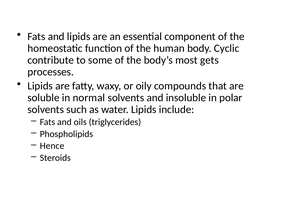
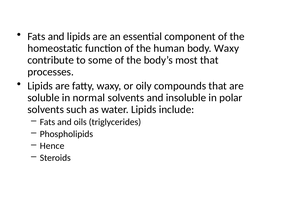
body Cyclic: Cyclic -> Waxy (227, 48)
most gets: gets -> that (209, 60)
